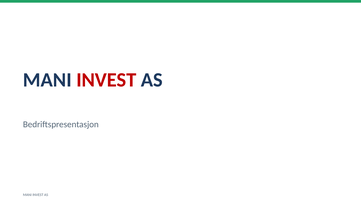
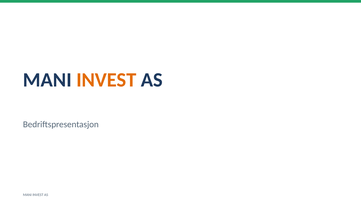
INVEST colour: red -> orange (106, 80)
